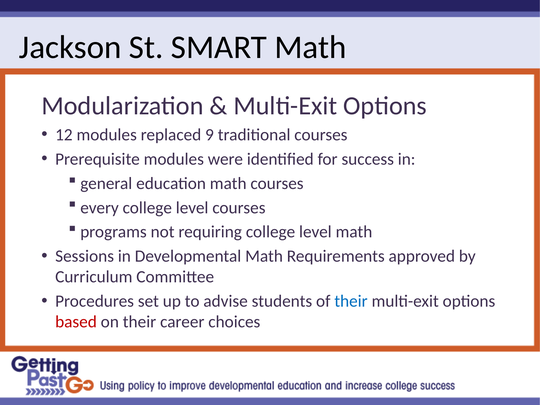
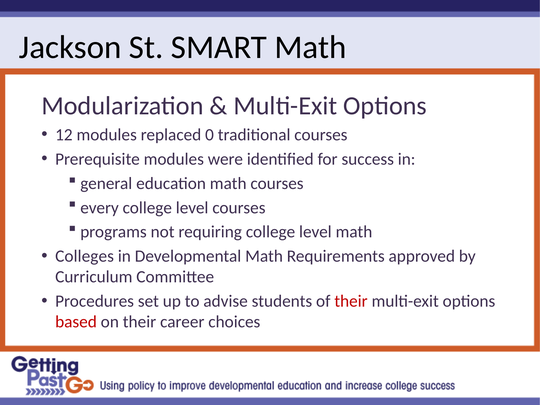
9: 9 -> 0 (210, 135)
Sessions: Sessions -> Colleges (85, 256)
their colour: blue -> red (351, 301)
